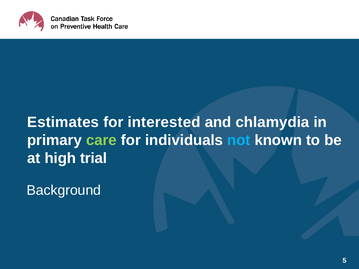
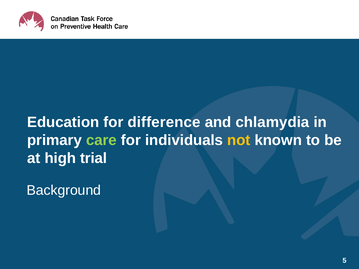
Estimates: Estimates -> Education (63, 122)
interested: interested -> difference (164, 122)
not colour: light blue -> yellow (239, 140)
